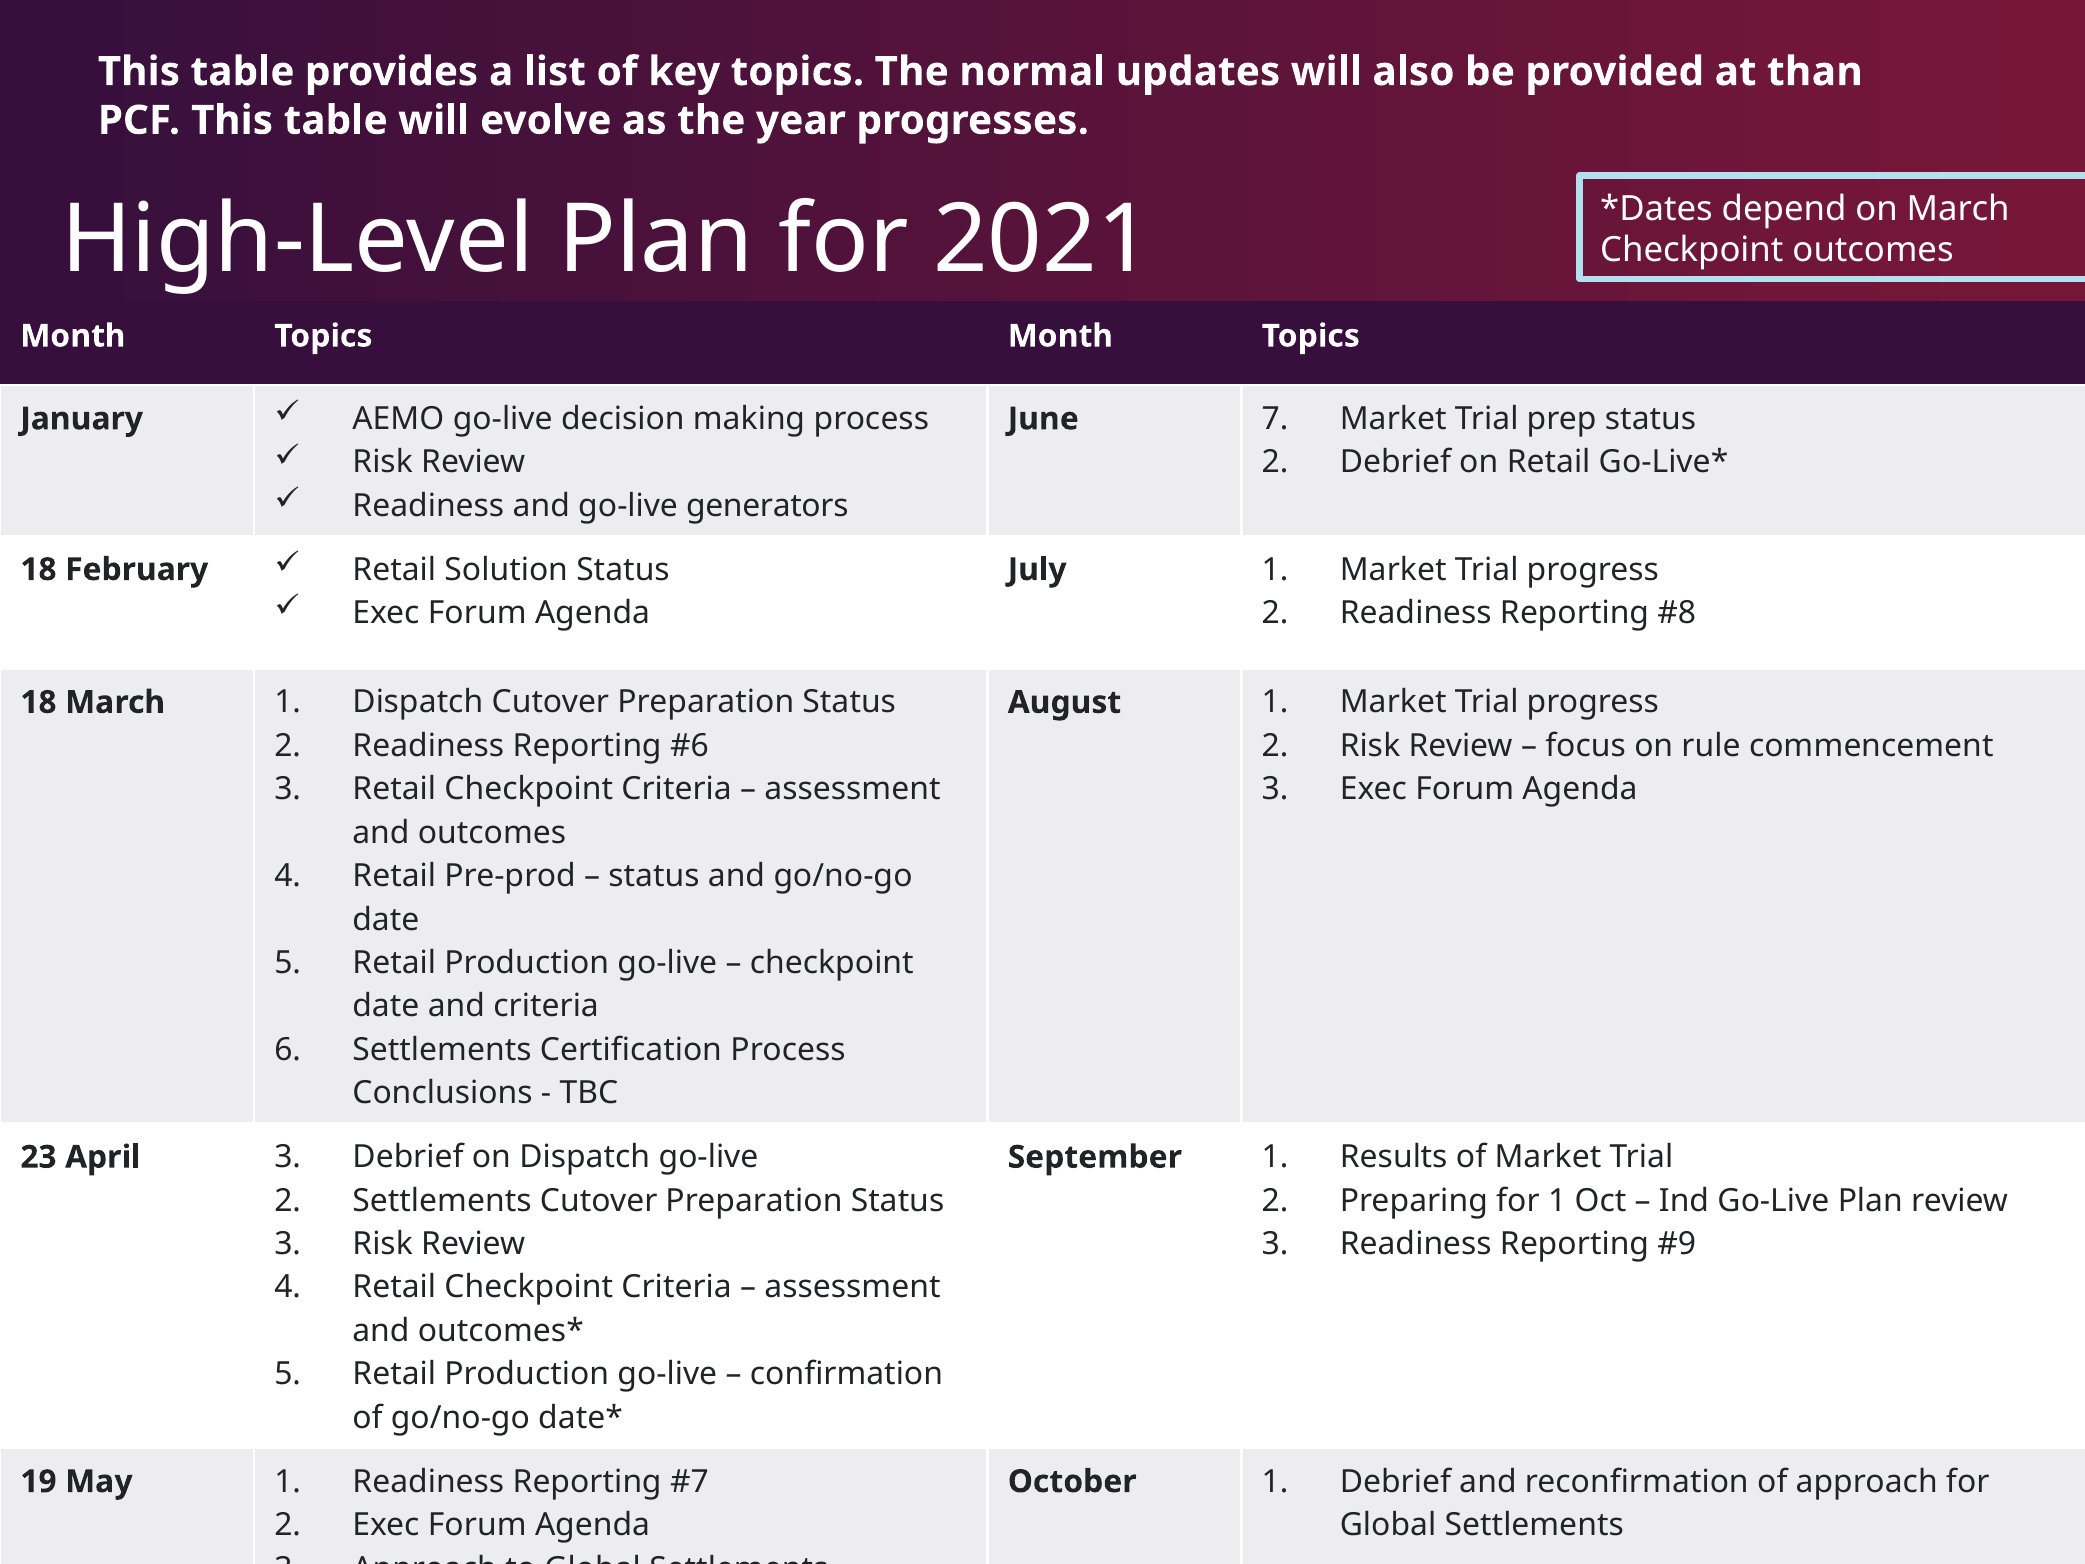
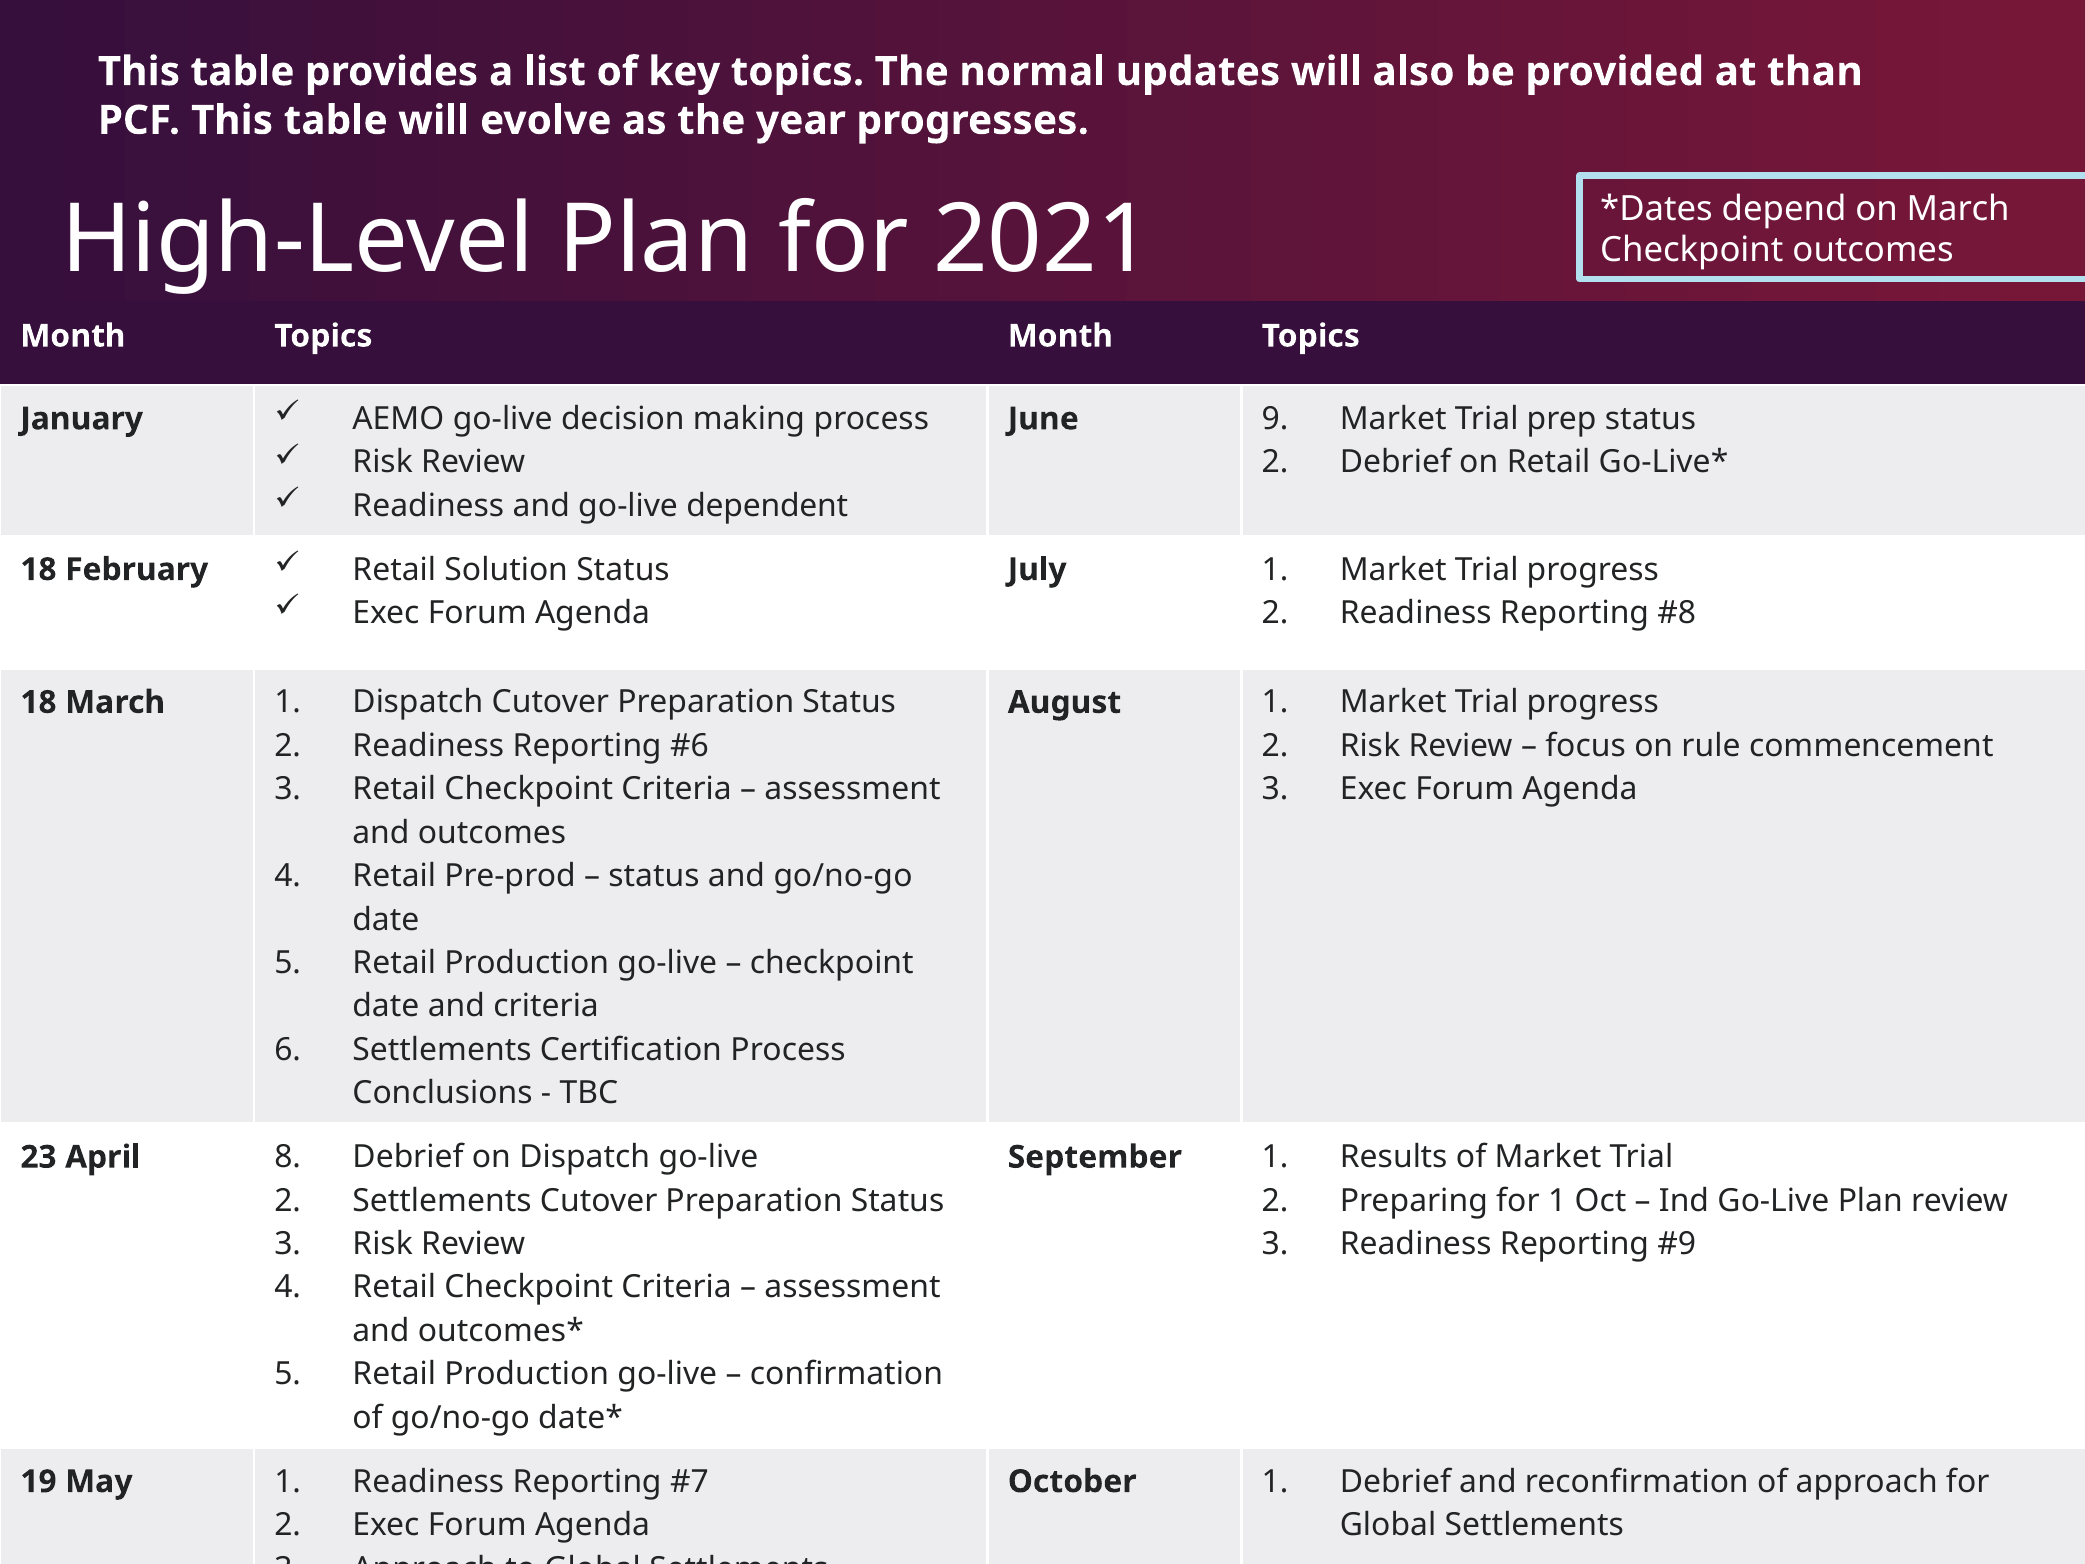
7: 7 -> 9 (1275, 419)
generators: generators -> dependent (767, 506)
April 3: 3 -> 8 (288, 1157)
